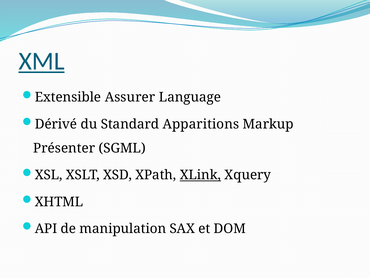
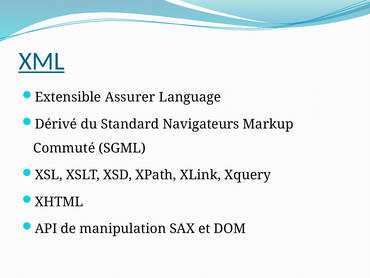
Apparitions: Apparitions -> Navigateurs (201, 124)
Présenter: Présenter -> Commuté (64, 148)
XLink underline: present -> none (200, 175)
